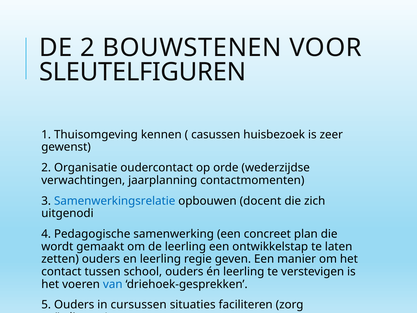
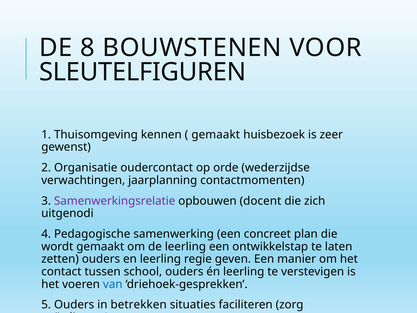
DE 2: 2 -> 8 (88, 48)
casussen: casussen -> gemaakt (216, 135)
Samenwerkingsrelatie colour: blue -> purple (115, 201)
cursussen: cursussen -> betrekken (139, 305)
